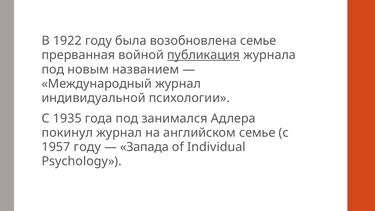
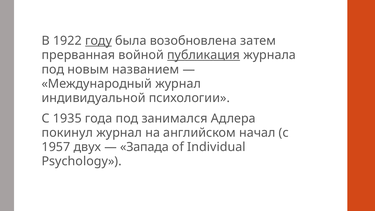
году underline: none -> present (99, 41)
возобновлена семье: семье -> затем (258, 41)
английском семье: семье -> начал (257, 133)
1957 году: году -> двух (87, 147)
